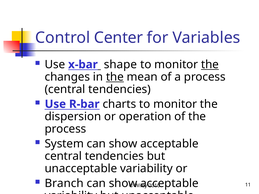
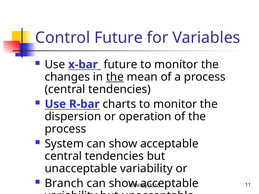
Control Center: Center -> Future (118, 38)
x-bar shape: shape -> future (121, 65)
the underline: present -> none (210, 65)
